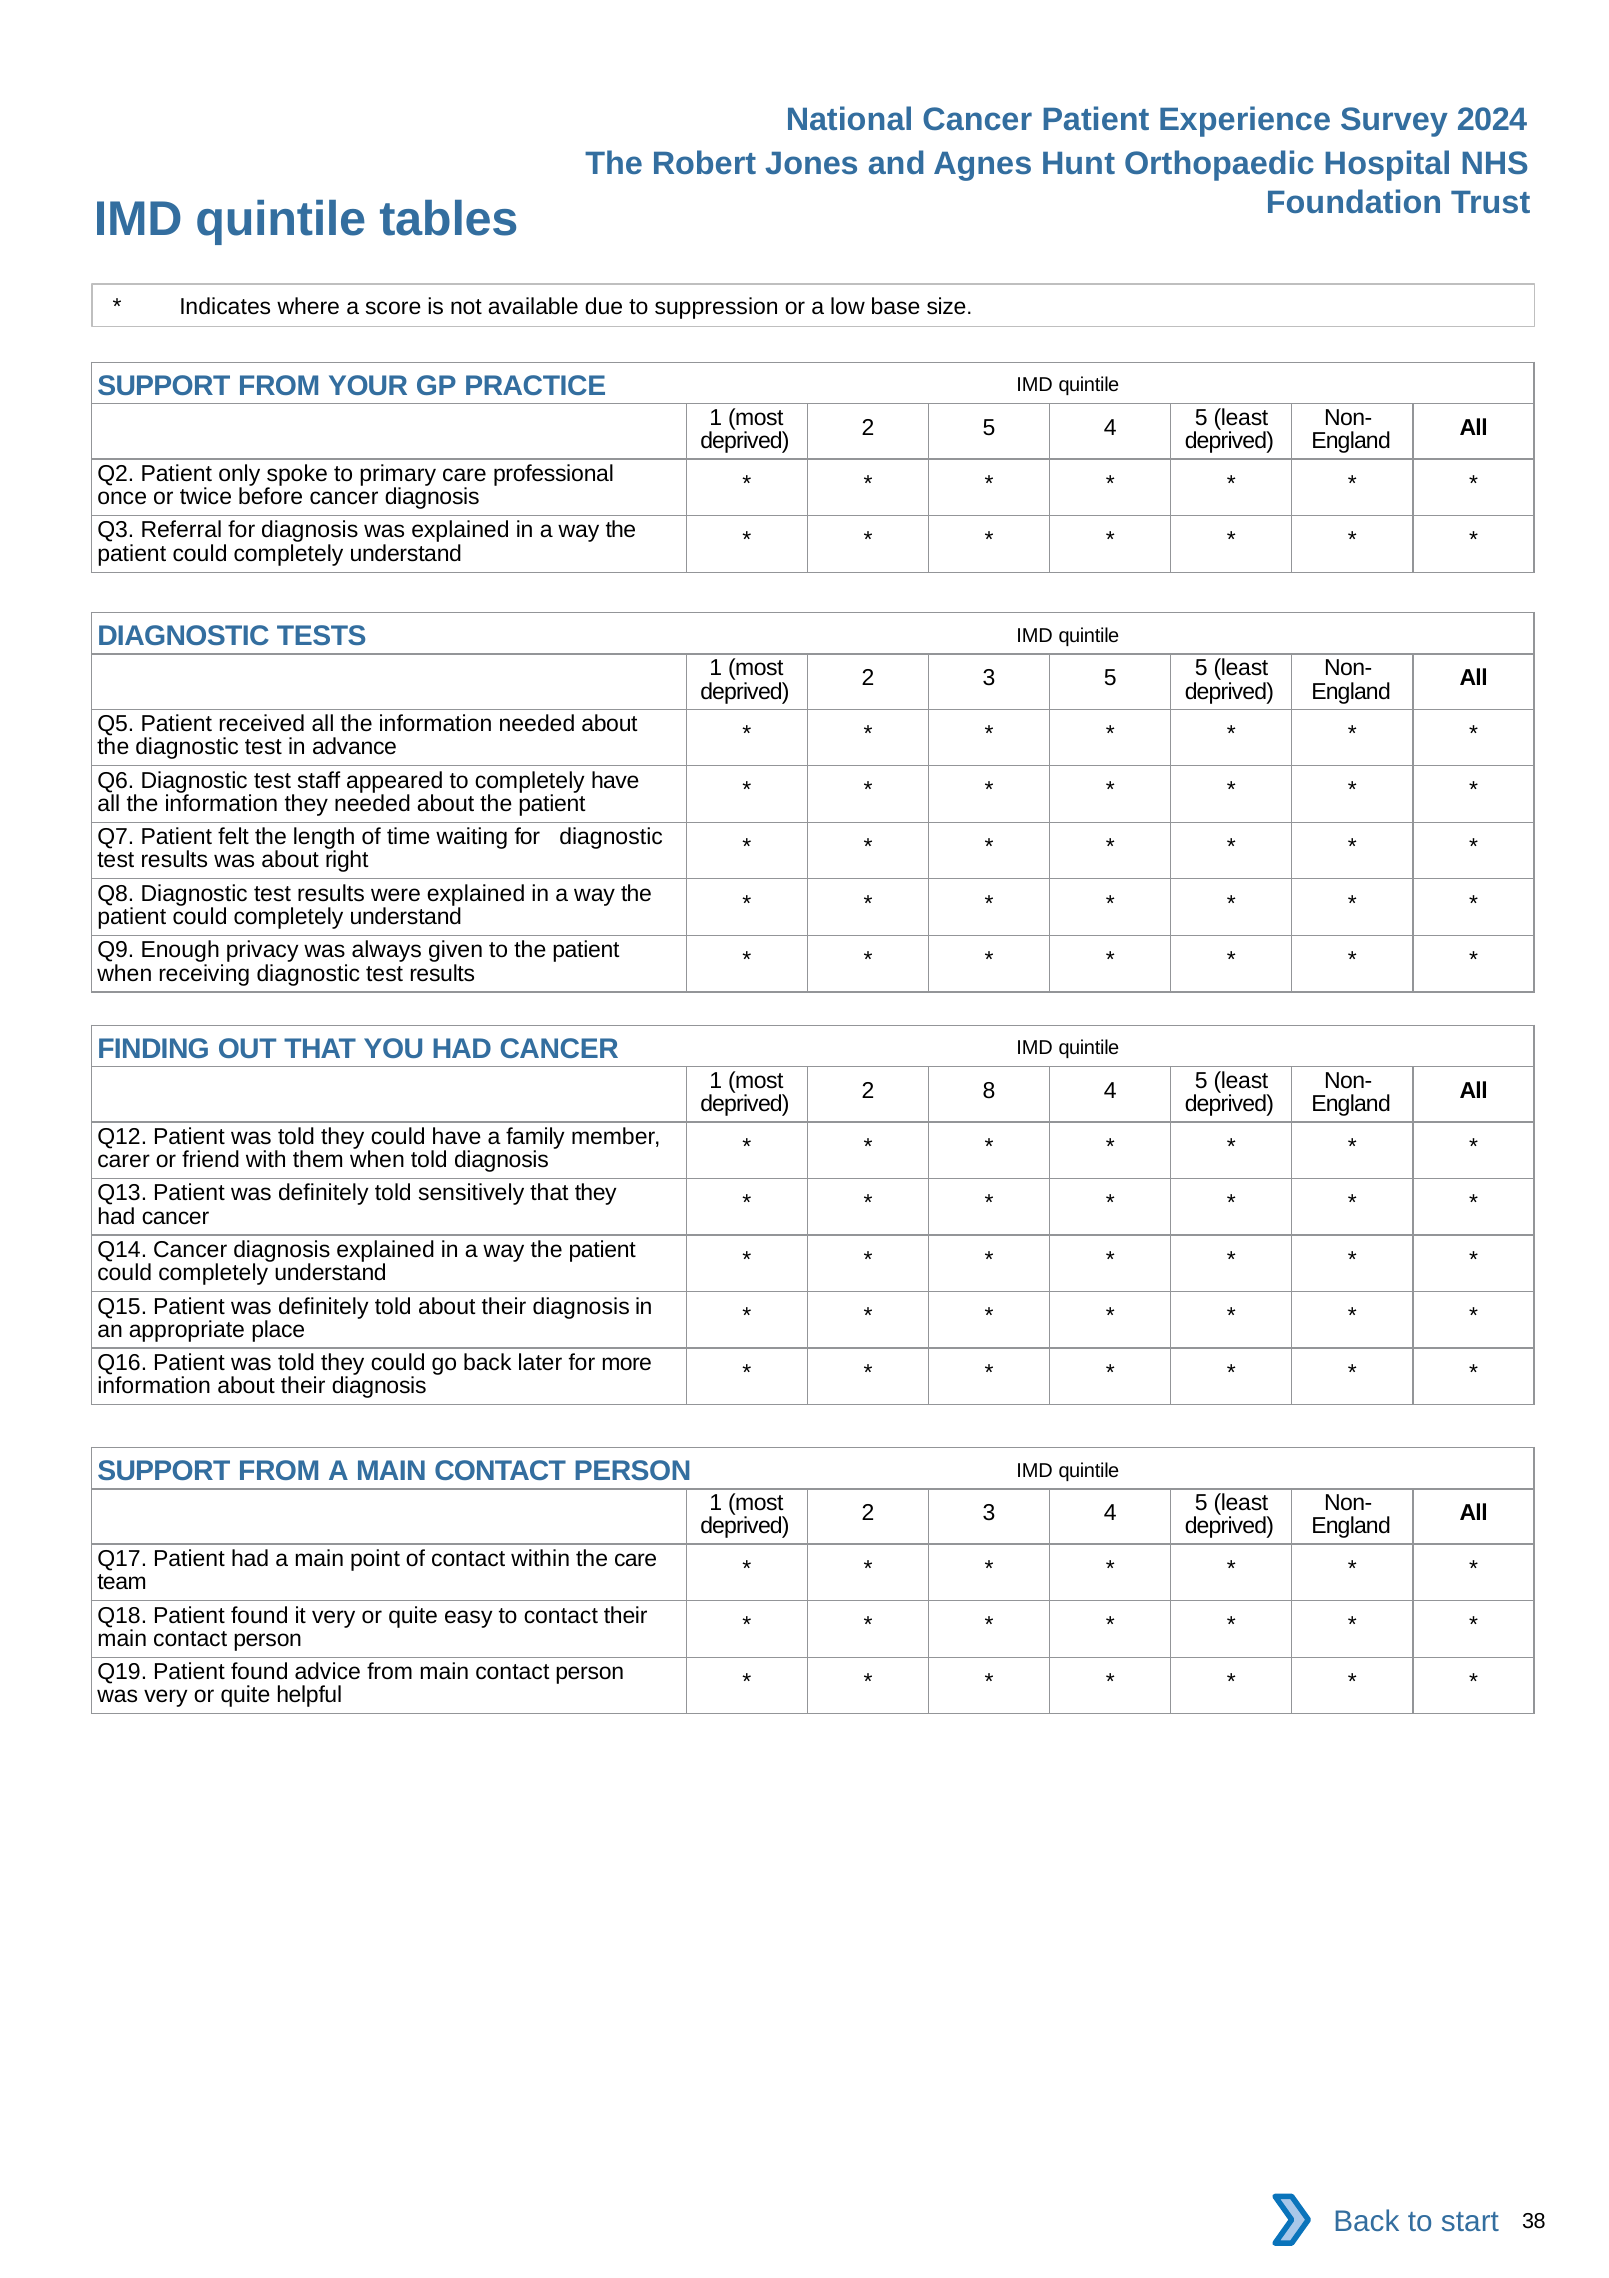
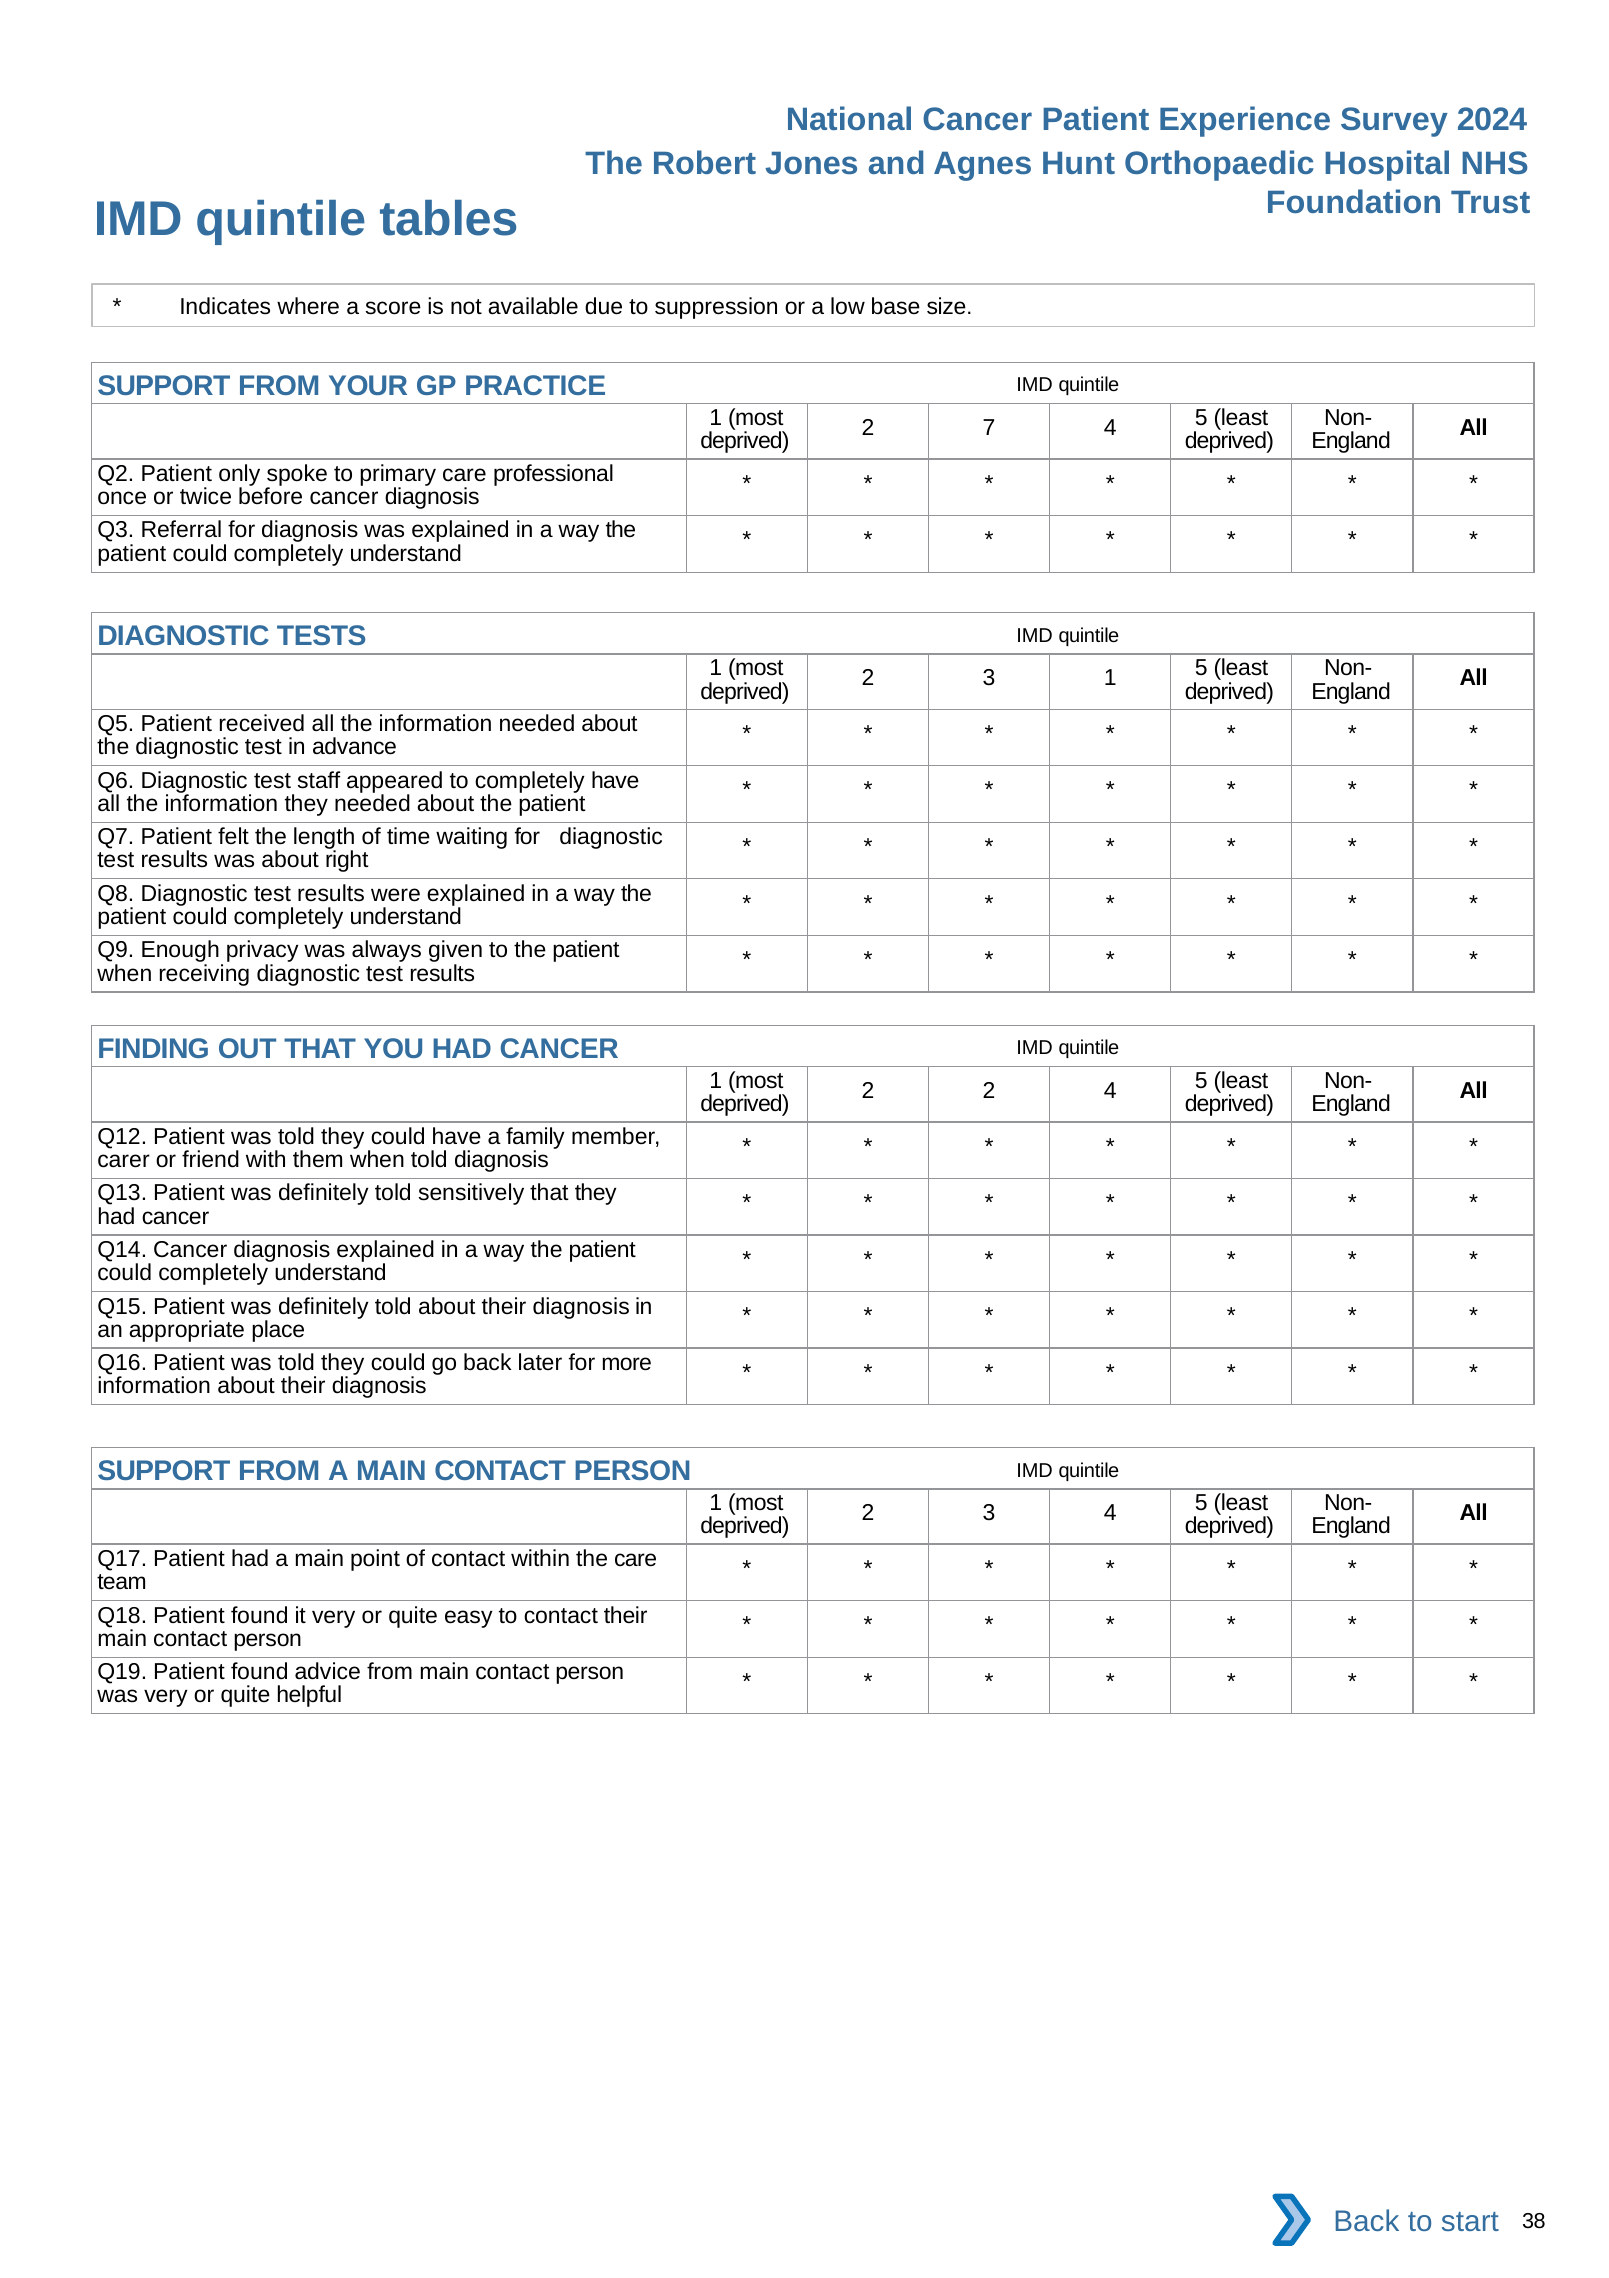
2 5: 5 -> 7 (989, 428)
3 5: 5 -> 1 (1110, 678)
2 8: 8 -> 2 (989, 1090)
